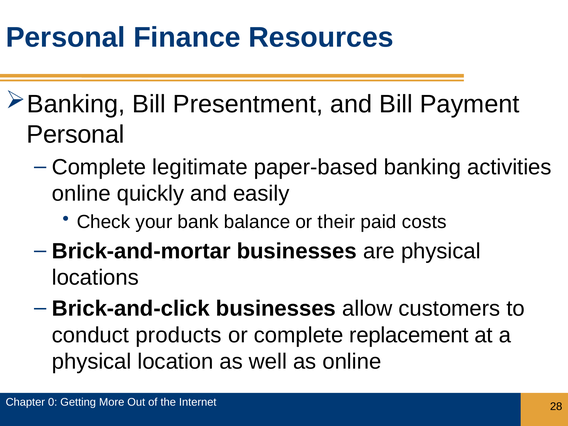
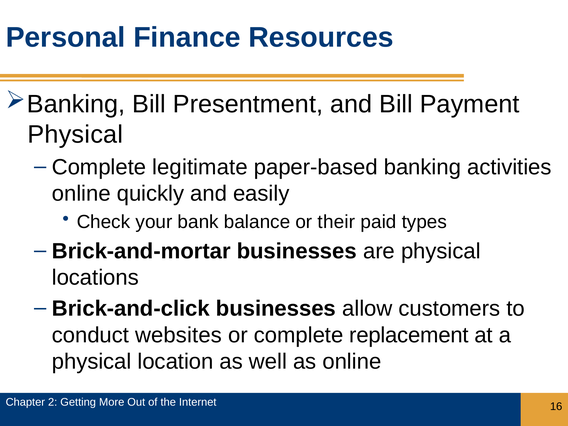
Personal: Personal -> Physical (75, 135)
costs: costs -> types (424, 222)
products: products -> websites (179, 335)
0: 0 -> 2 (53, 402)
28: 28 -> 16 (556, 407)
